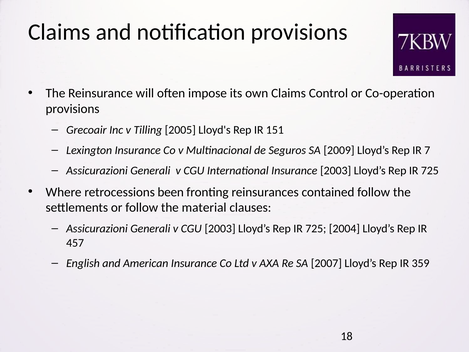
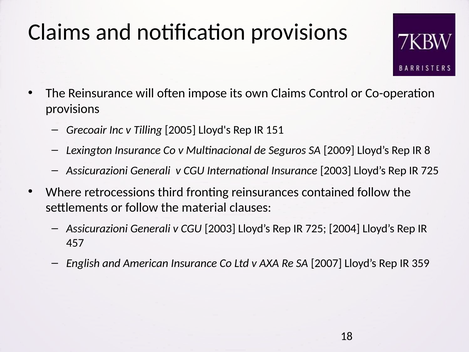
7: 7 -> 8 (427, 150)
been: been -> third (171, 192)
